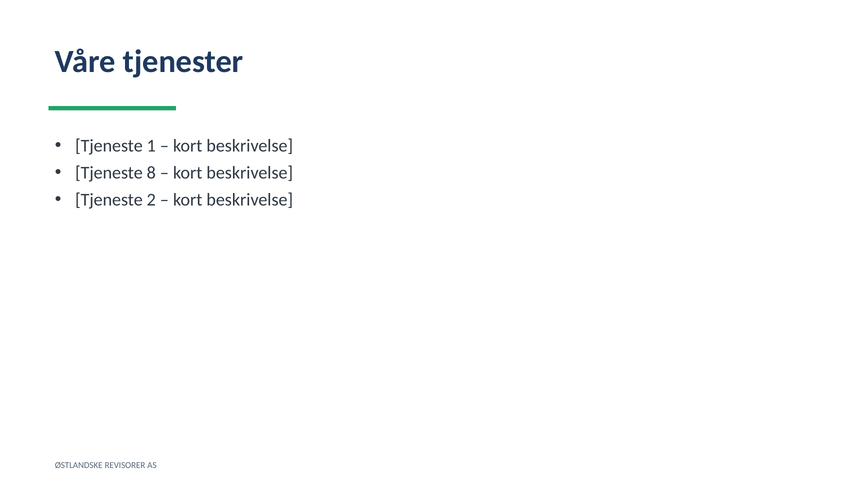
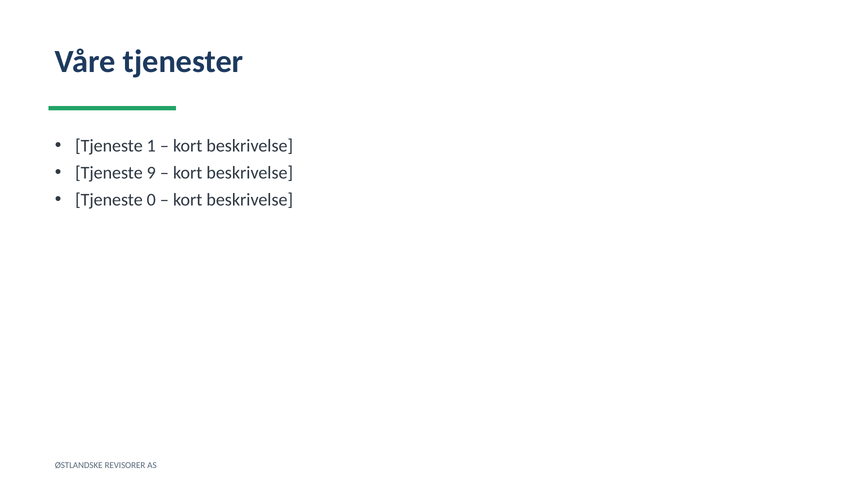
8: 8 -> 9 (151, 173)
2: 2 -> 0 (151, 200)
